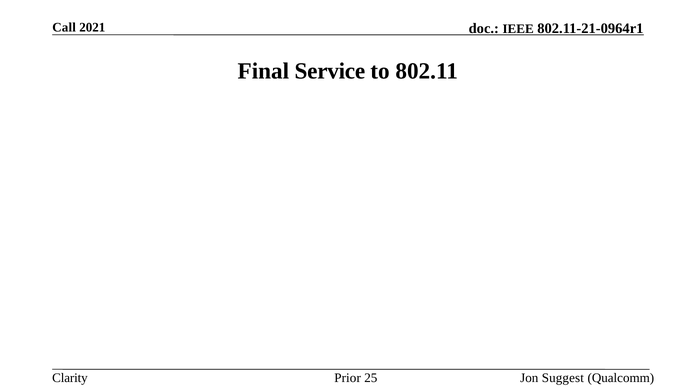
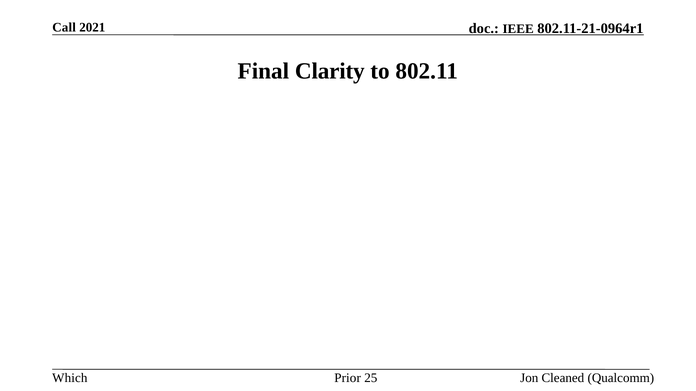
Service: Service -> Clarity (330, 71)
Clarity: Clarity -> Which (70, 378)
Suggest: Suggest -> Cleaned (563, 378)
